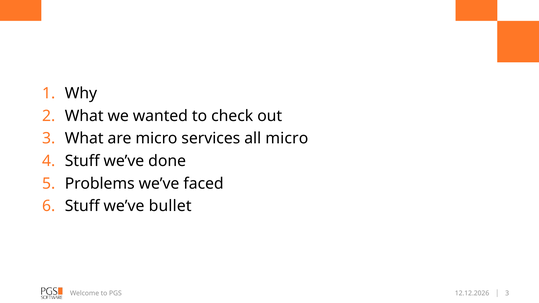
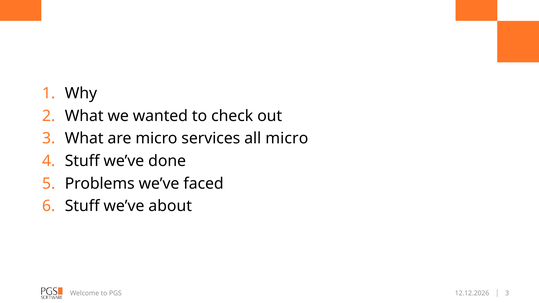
bullet: bullet -> about (170, 206)
